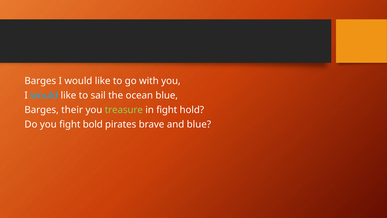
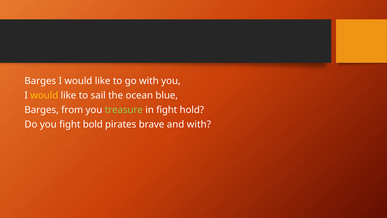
would colour: light blue -> yellow (44, 95)
their: their -> from (72, 110)
and blue: blue -> with (199, 124)
